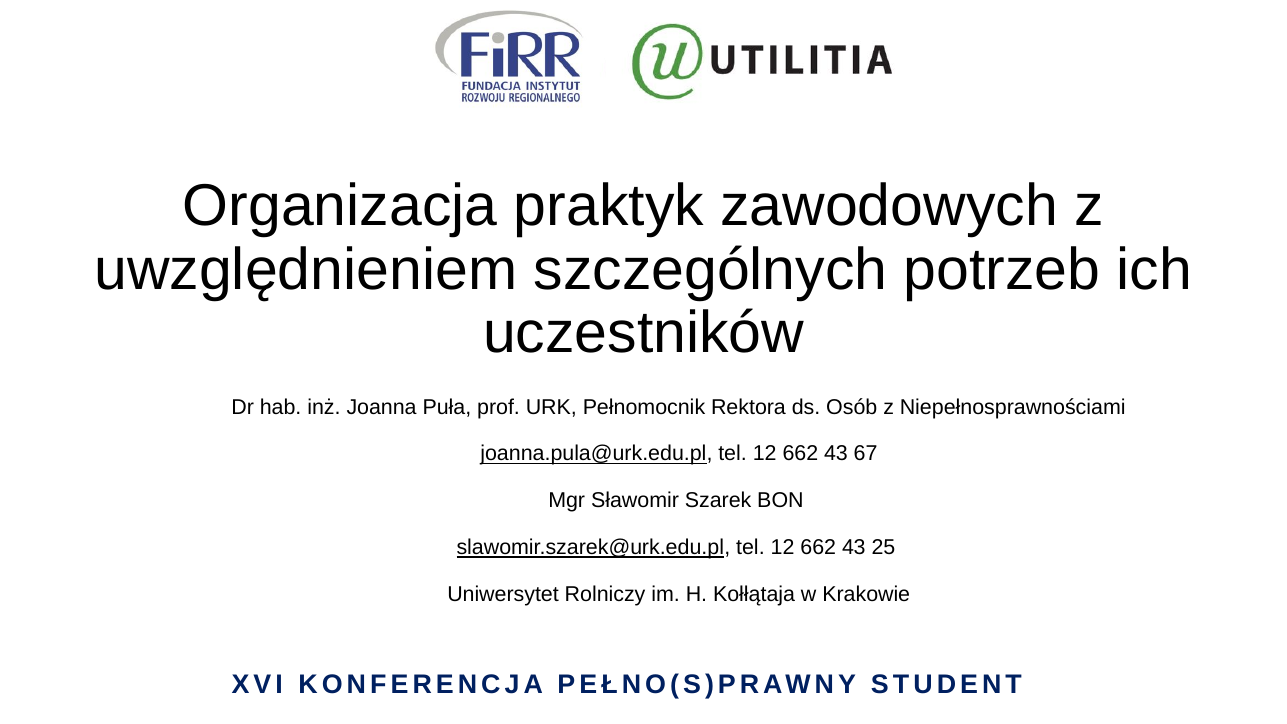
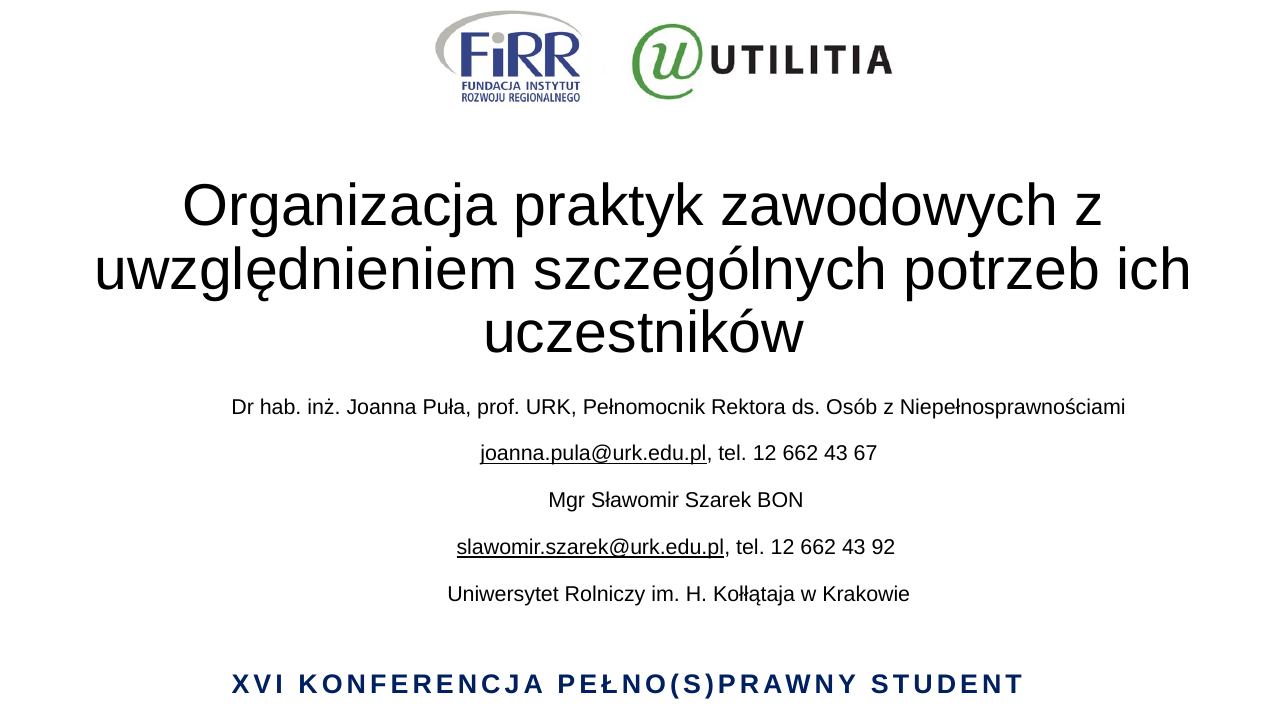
25: 25 -> 92 (883, 547)
